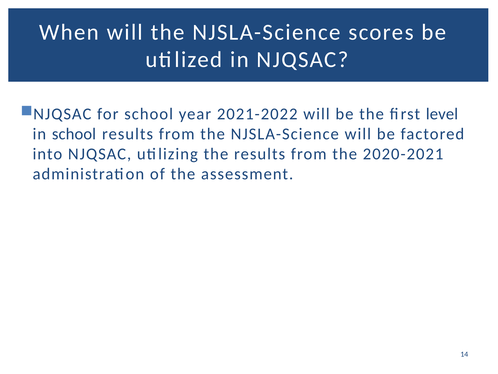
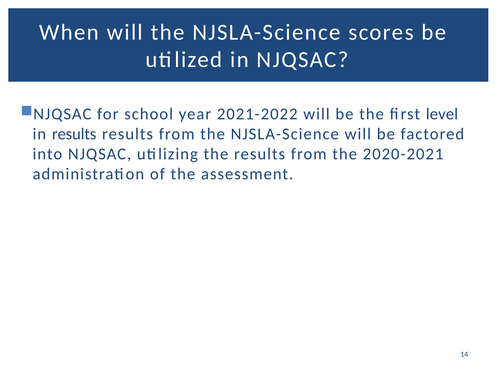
in school: school -> results (74, 134)
